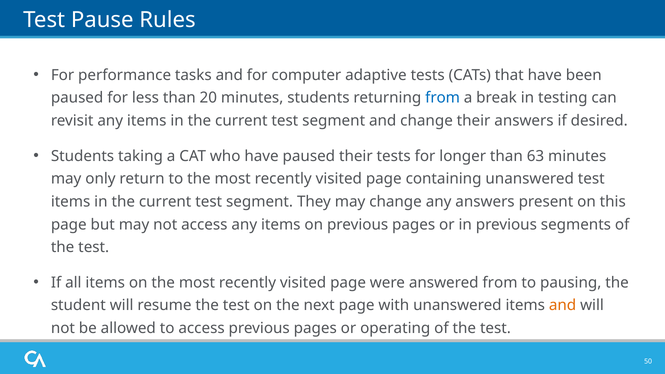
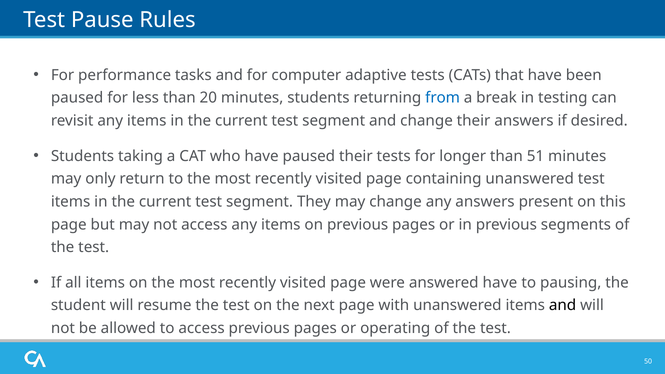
63: 63 -> 51 (535, 156)
answered from: from -> have (500, 283)
and colour: orange -> black (563, 305)
